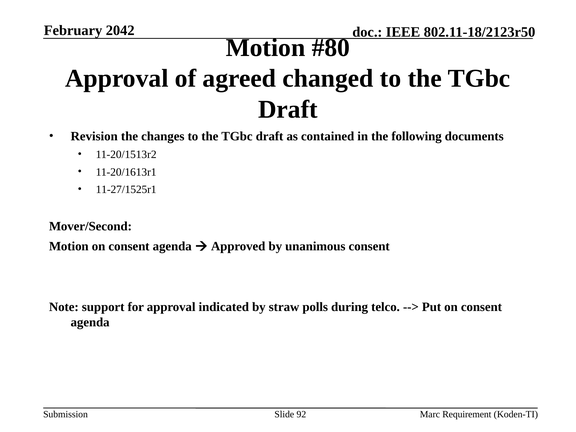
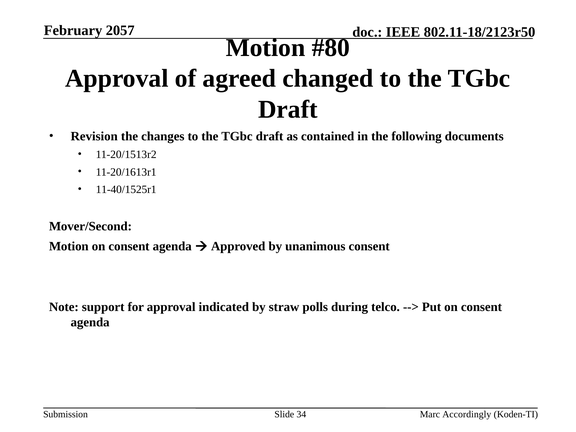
2042: 2042 -> 2057 (120, 31)
11-27/1525r1: 11-27/1525r1 -> 11-40/1525r1 (126, 189)
92: 92 -> 34 (301, 414)
Requirement: Requirement -> Accordingly (467, 414)
